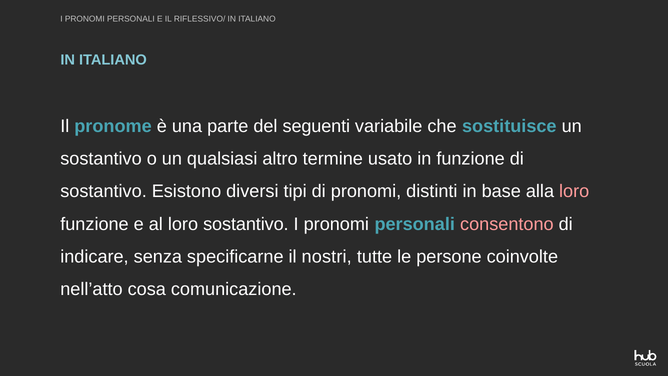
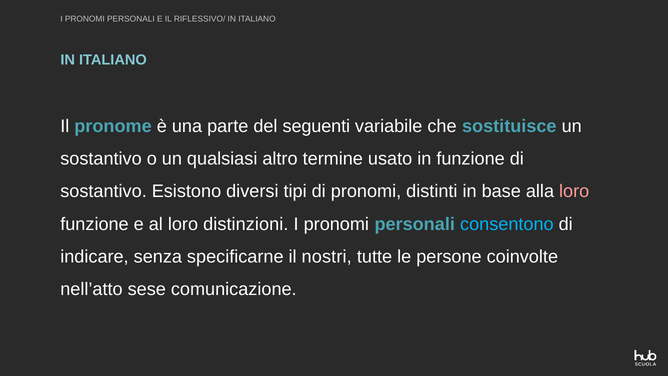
loro sostantivo: sostantivo -> distinzioni (246, 224)
consentono colour: pink -> light blue (507, 224)
cosa: cosa -> sese (147, 289)
